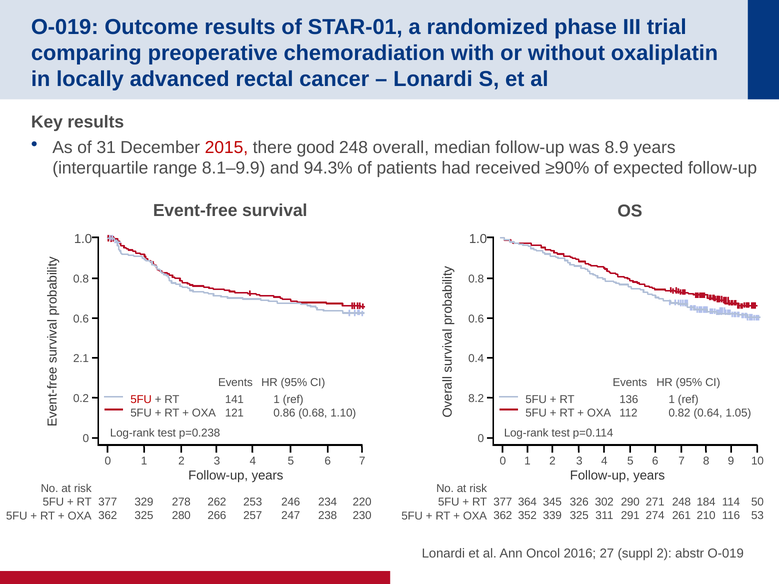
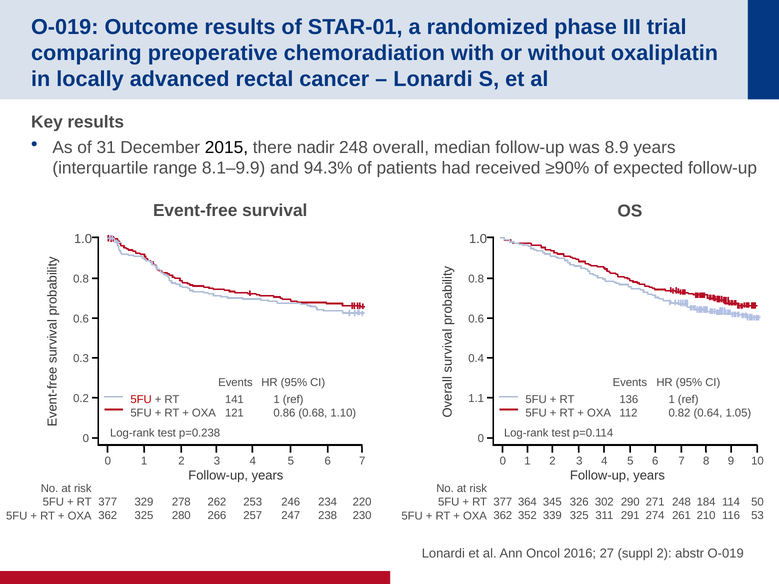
2015 colour: red -> black (226, 147)
good: good -> nadir (316, 147)
2.1: 2.1 -> 0.3 (81, 359)
8.2: 8.2 -> 1.1 (476, 399)
